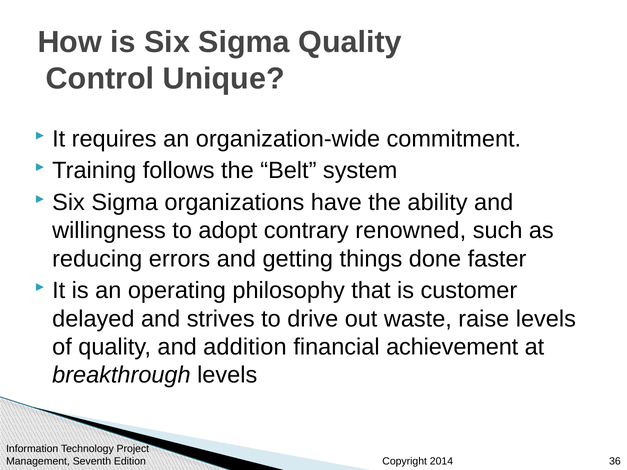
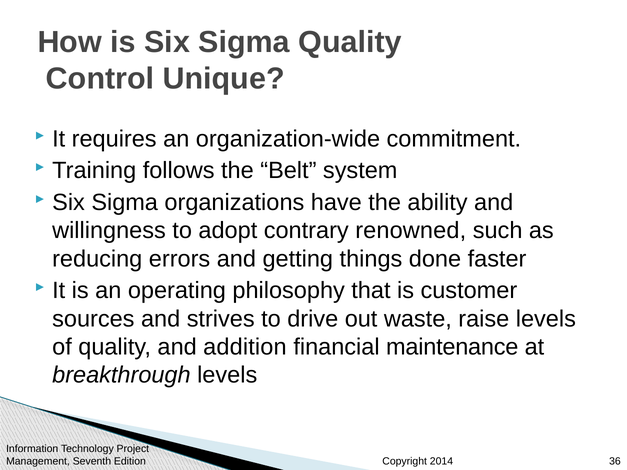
delayed: delayed -> sources (93, 319)
achievement: achievement -> maintenance (452, 347)
